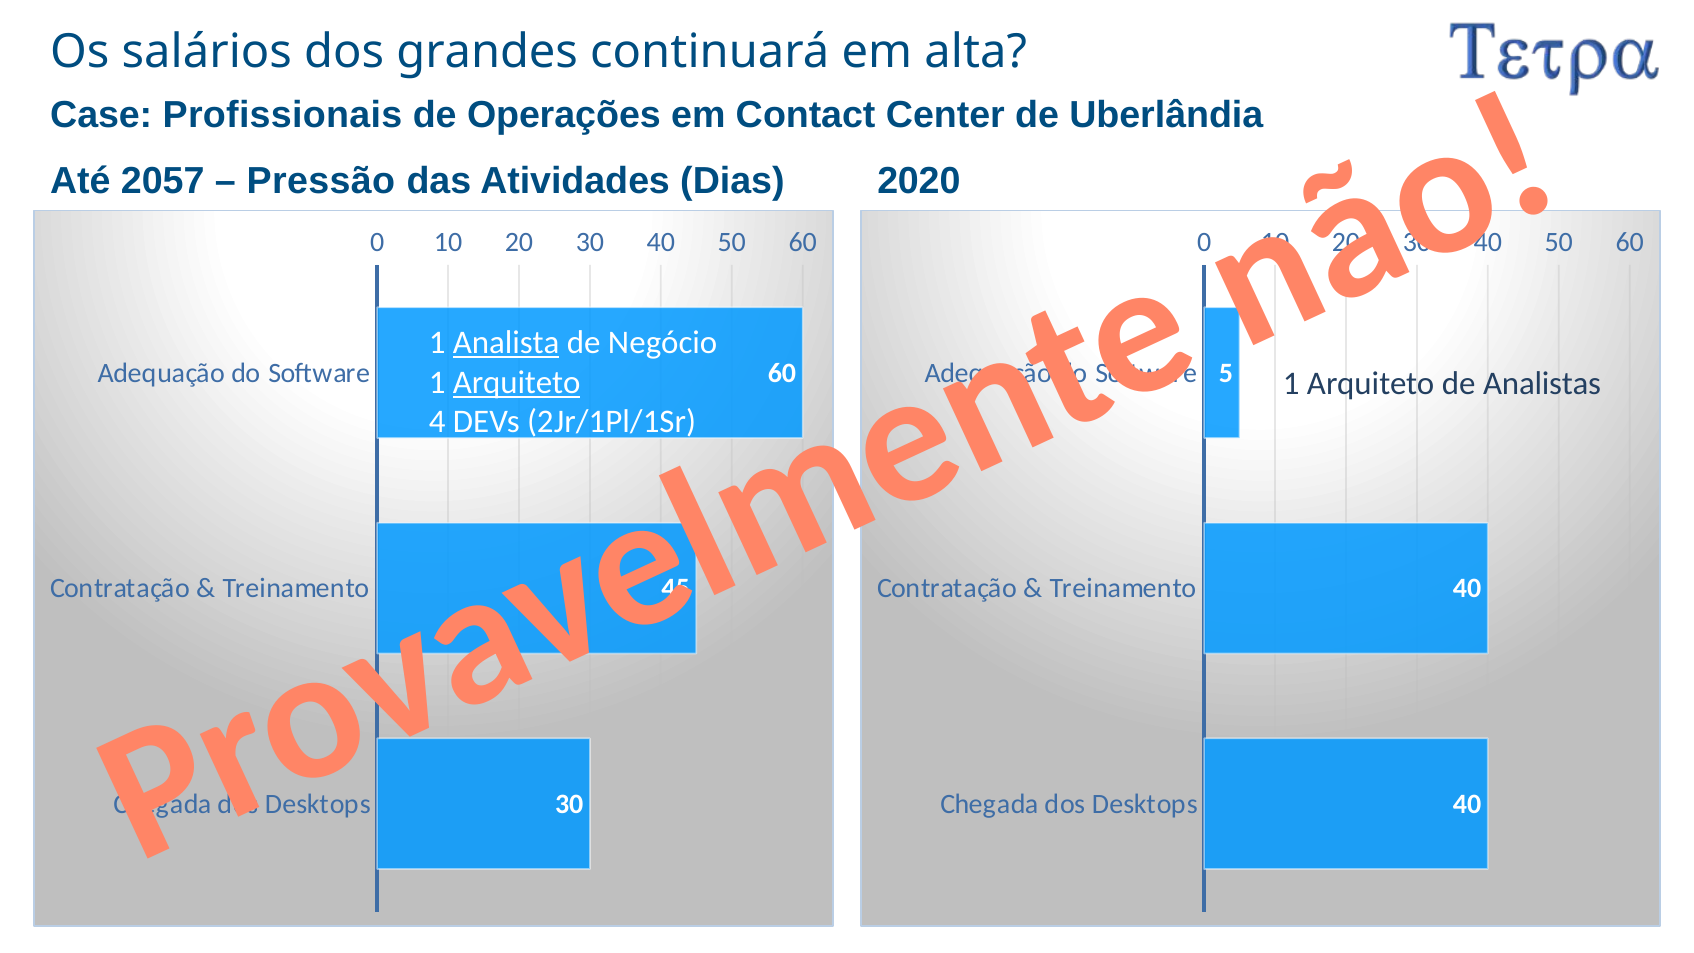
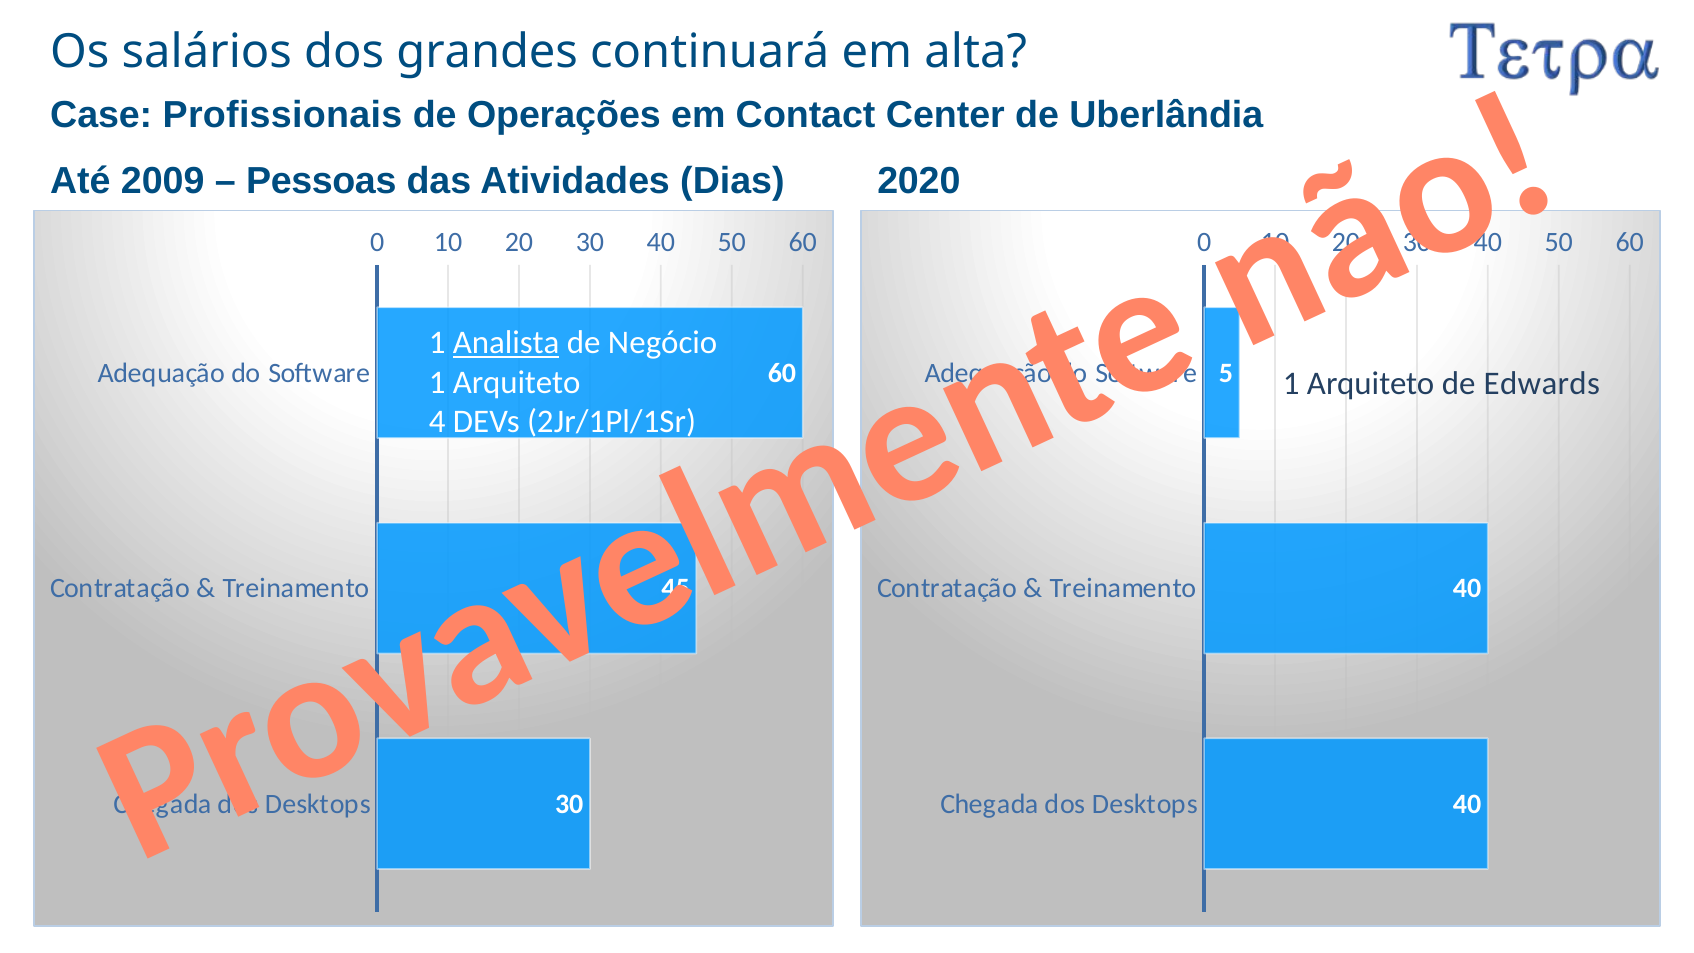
2057: 2057 -> 2009 (163, 181)
Pressão: Pressão -> Pessoas (321, 181)
Arquiteto underline: present -> none (517, 382)
Analistas: Analistas -> Edwards (1542, 383)
